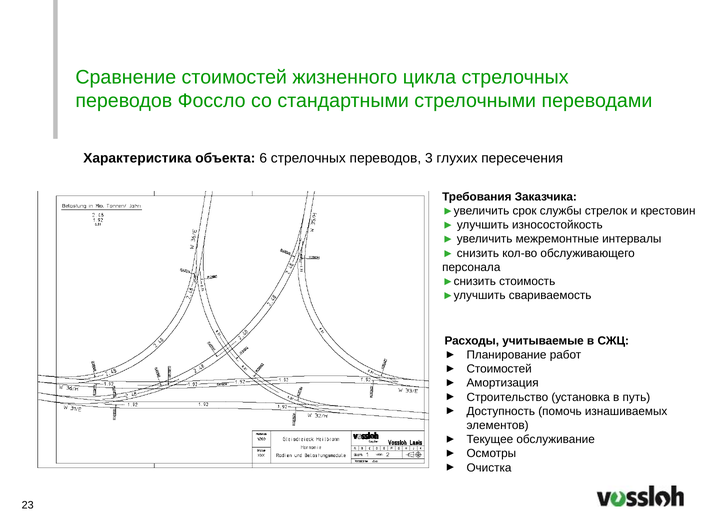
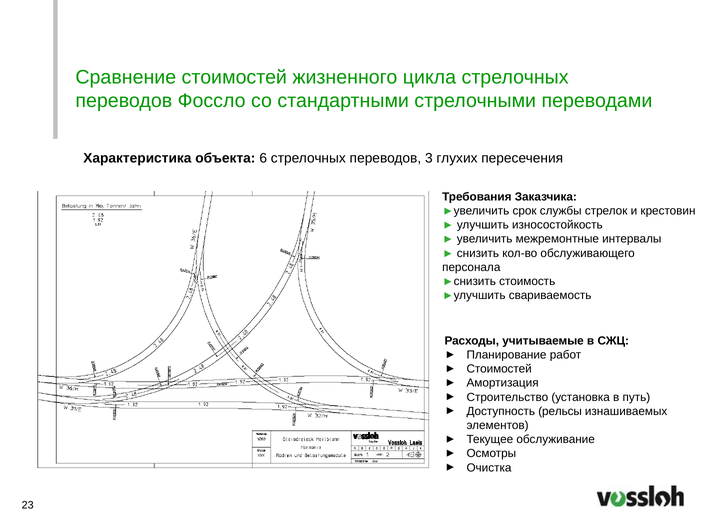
помочь: помочь -> рельсы (560, 411)
